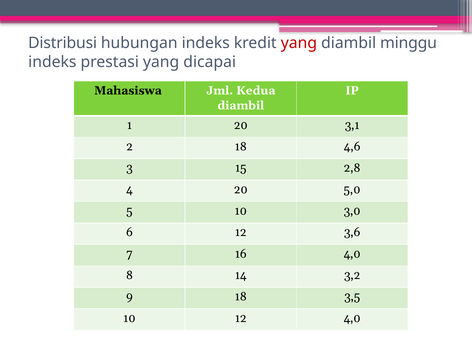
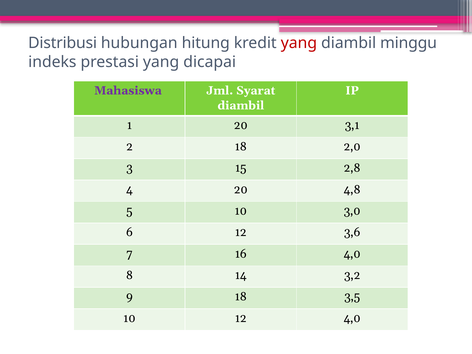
hubungan indeks: indeks -> hitung (206, 43)
Mahasiswa colour: black -> purple (128, 91)
Kedua: Kedua -> Syarat (256, 91)
4,6: 4,6 -> 2,0 (352, 147)
5,0: 5,0 -> 4,8 (352, 189)
